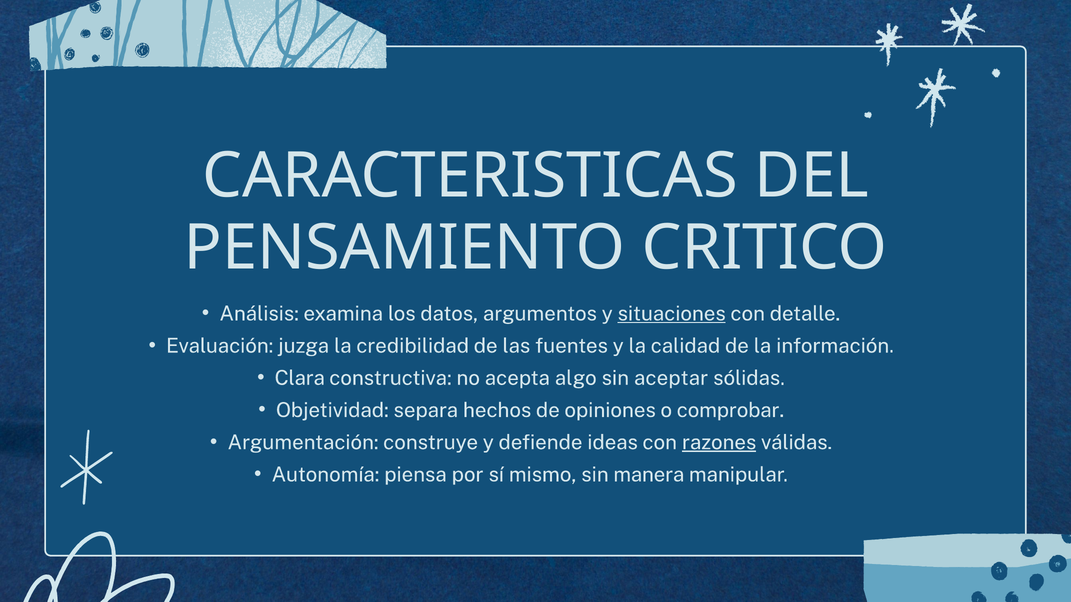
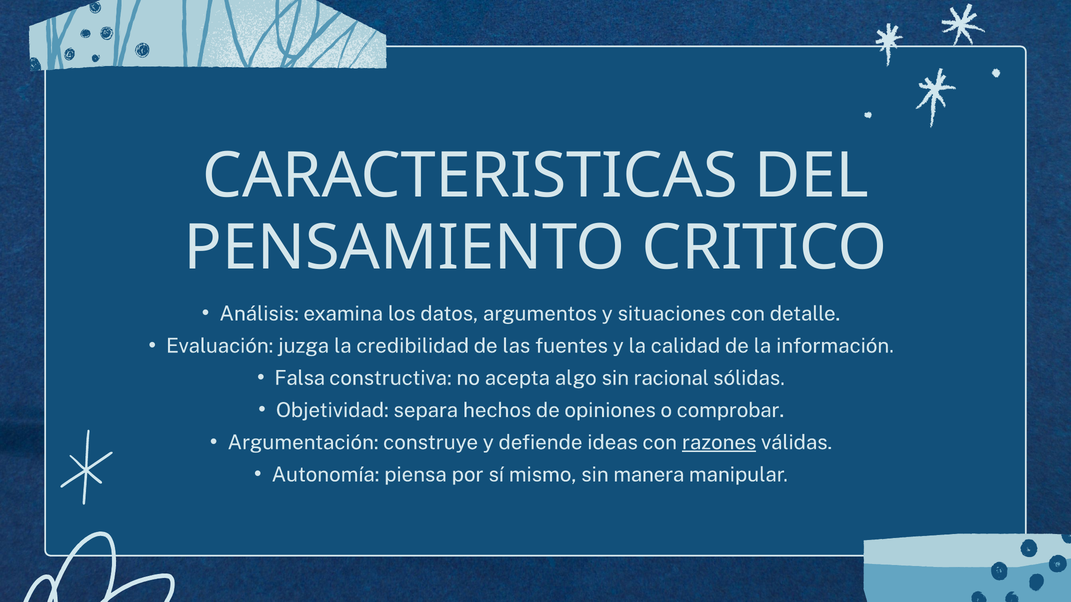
situaciones underline: present -> none (672, 314)
Clara: Clara -> Falsa (300, 378)
aceptar: aceptar -> racional (671, 378)
